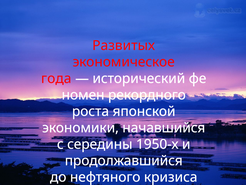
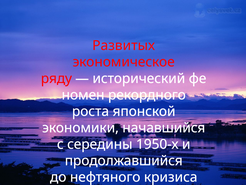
года: года -> ряду (56, 78)
